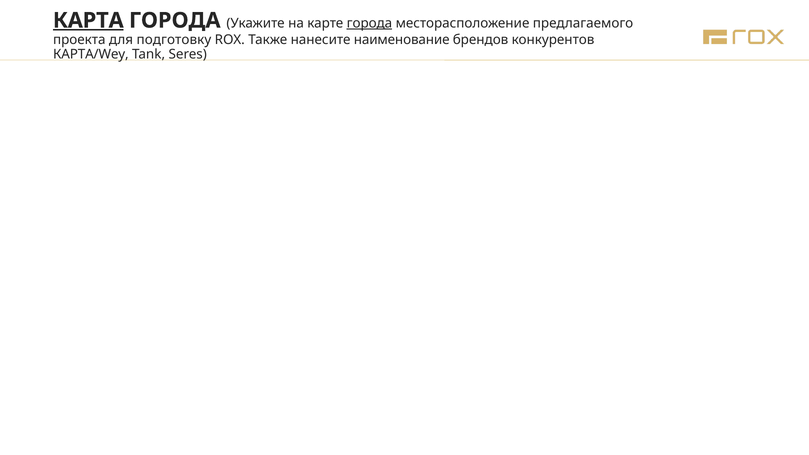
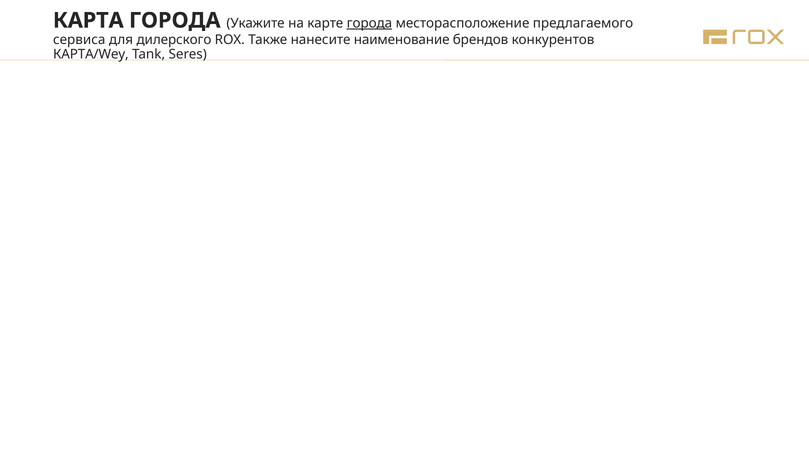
КАРТА underline: present -> none (88, 20)
проекта: проекта -> сервиса (79, 40)
подготовку: подготовку -> дилерского (174, 40)
